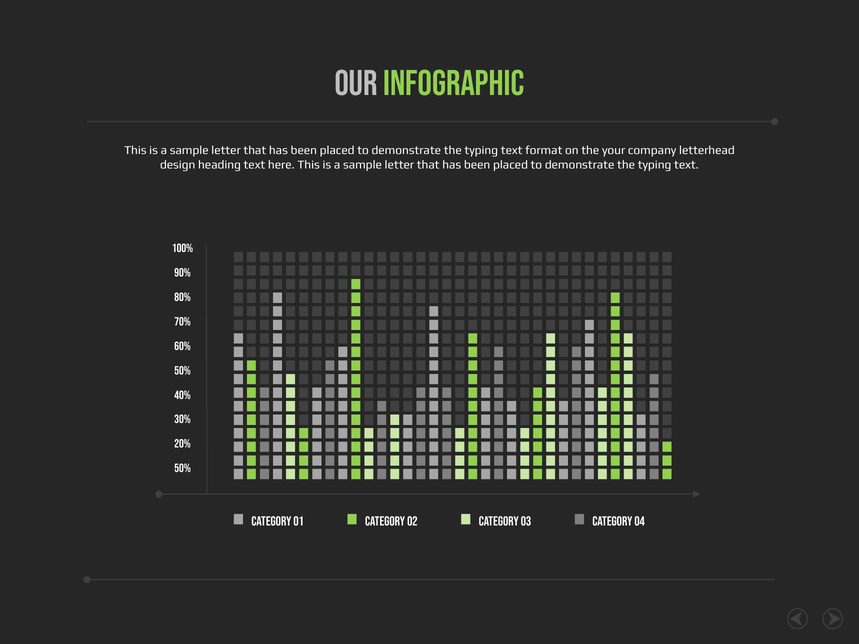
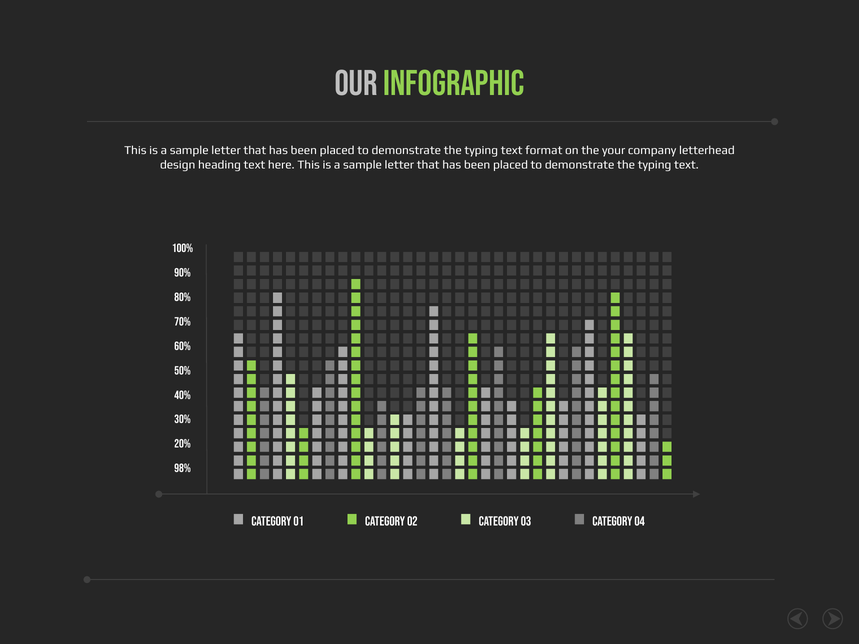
50%: 50% -> 98% (183, 469)
